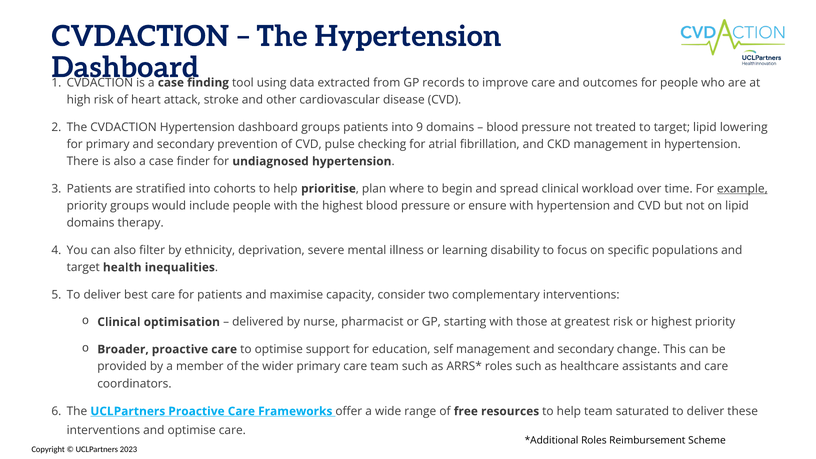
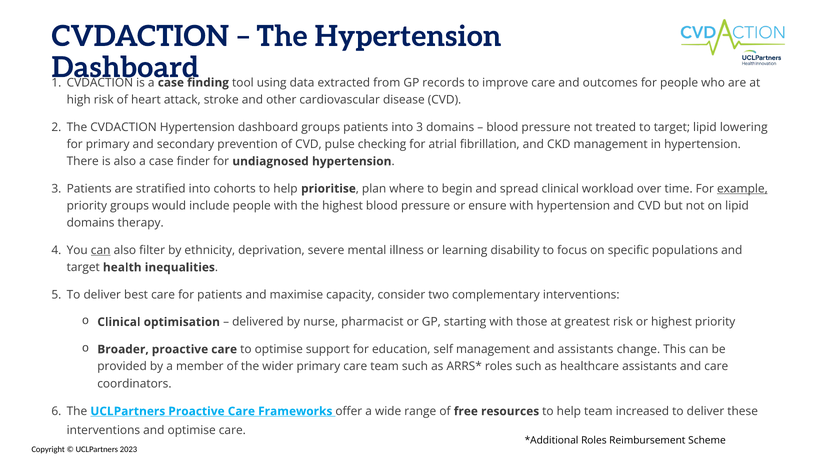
into 9: 9 -> 3 (420, 127)
can underline: none -> present (101, 250)
management and secondary: secondary -> assistants (586, 349)
saturated: saturated -> increased (642, 411)
